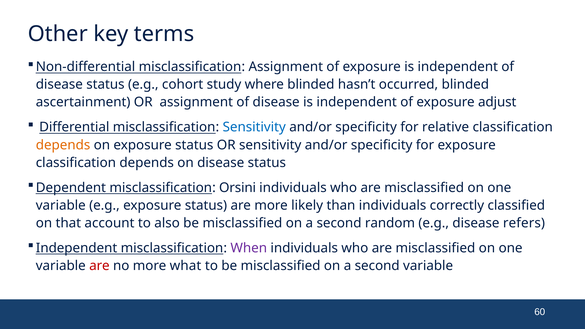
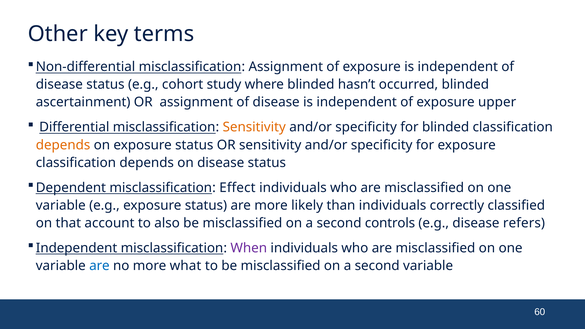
adjust: adjust -> upper (497, 102)
Sensitivity colour: blue -> orange (254, 127)
for relative: relative -> blinded (446, 127)
Orsini: Orsini -> Effect (237, 188)
random: random -> controls (390, 223)
are colour: red -> blue (99, 266)
